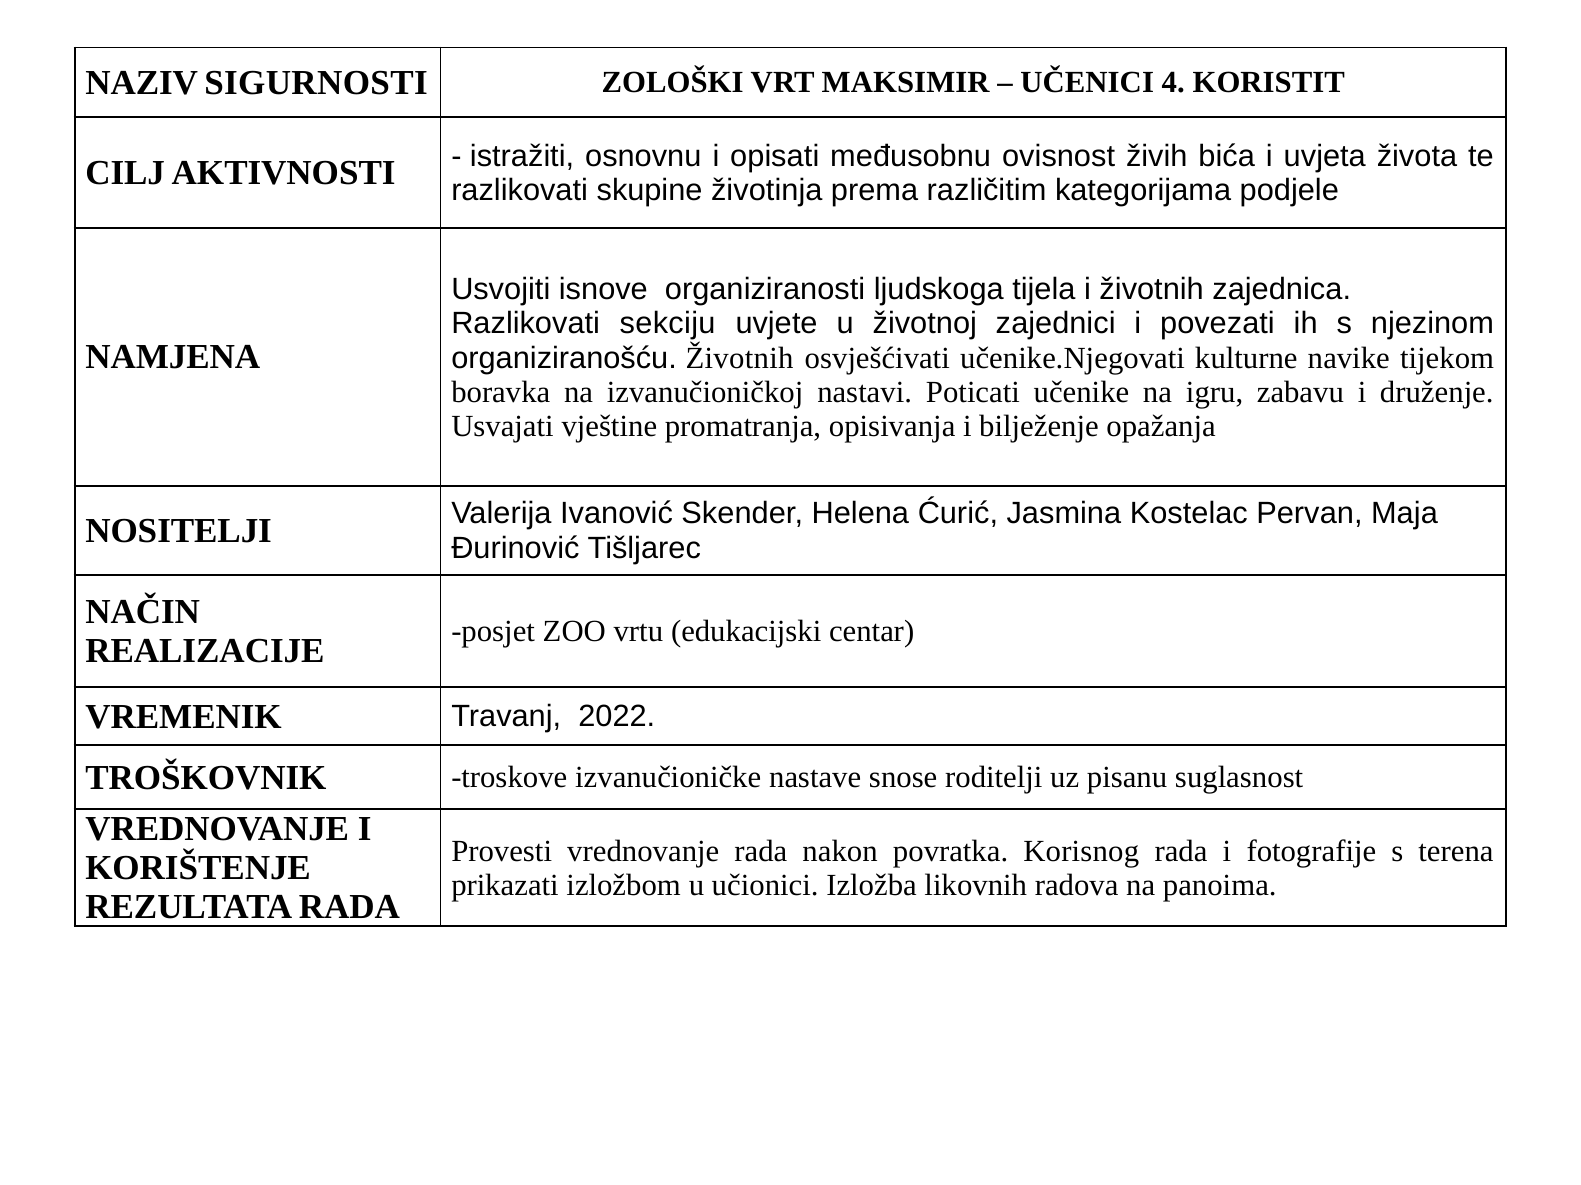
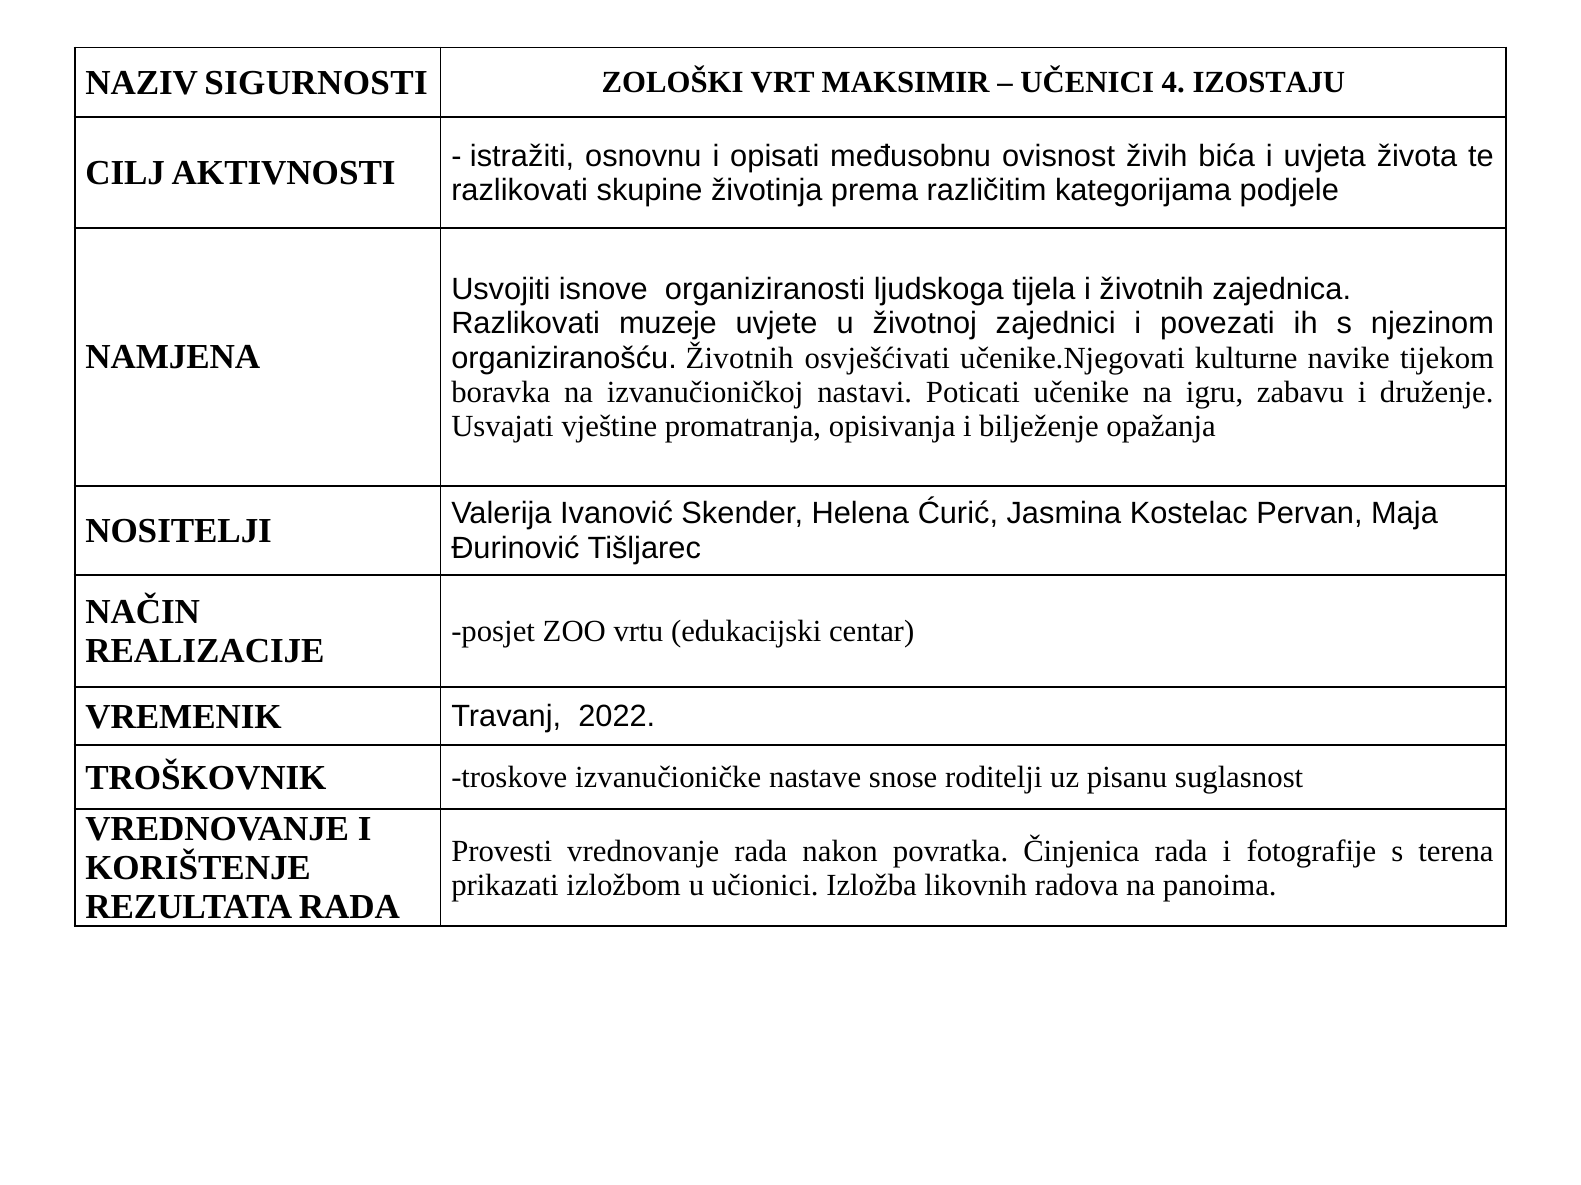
KORISTIT: KORISTIT -> IZOSTAJU (1269, 83)
sekciju: sekciju -> muzeje (668, 324)
Korisnog: Korisnog -> Činjenica (1081, 852)
